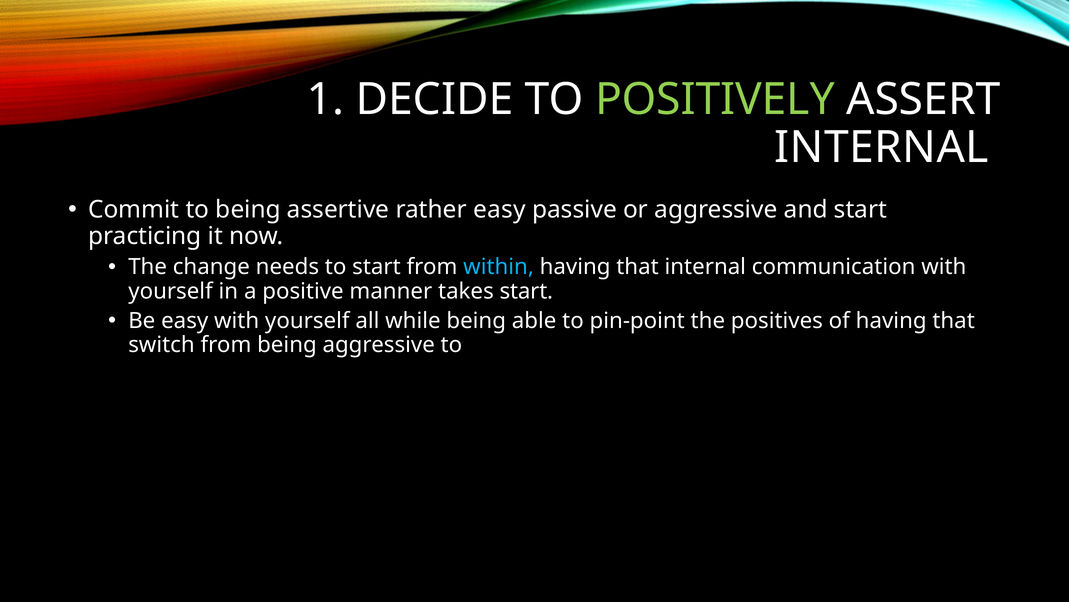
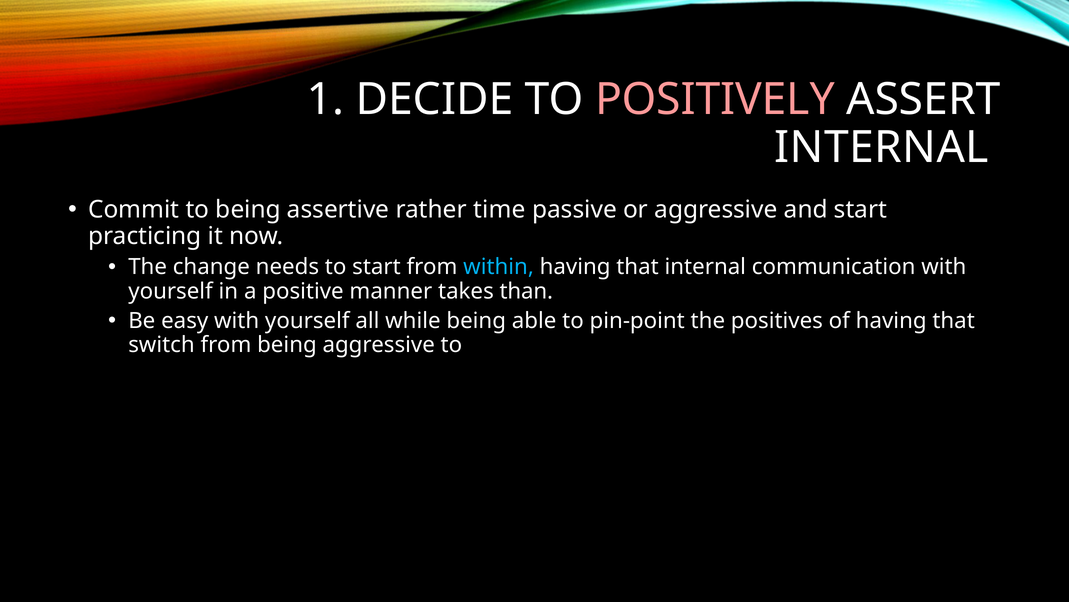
POSITIVELY colour: light green -> pink (715, 99)
rather easy: easy -> time (499, 209)
takes start: start -> than (526, 291)
